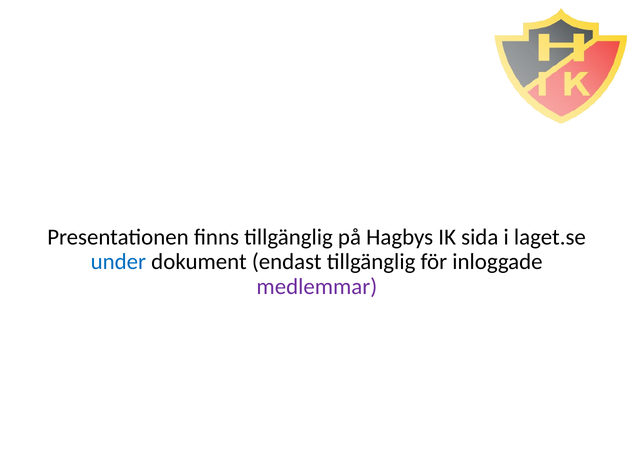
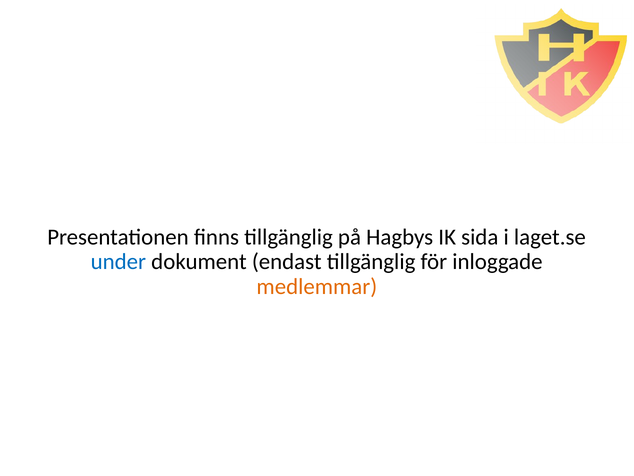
medlemmar colour: purple -> orange (317, 286)
